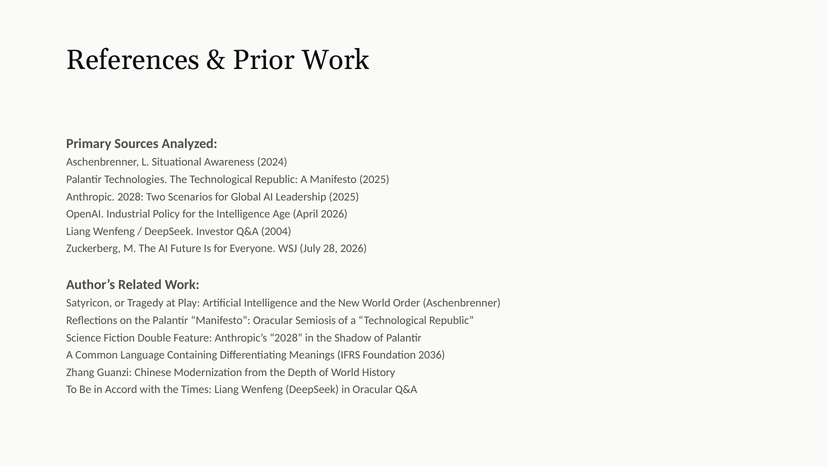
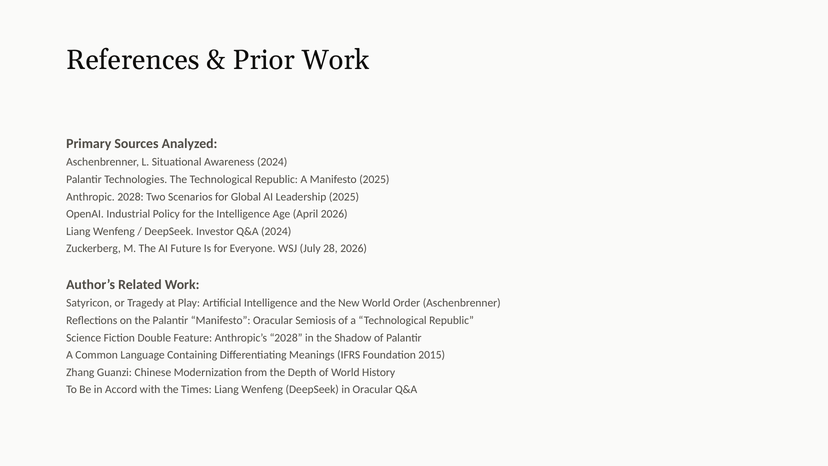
Q&A 2004: 2004 -> 2024 (276, 231)
2036: 2036 -> 2015 (432, 355)
